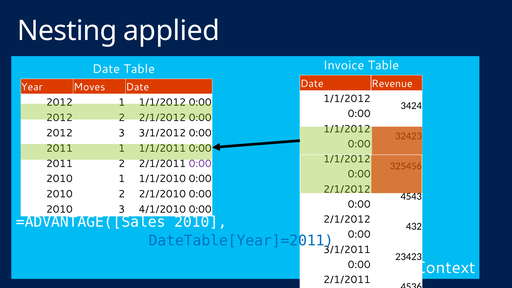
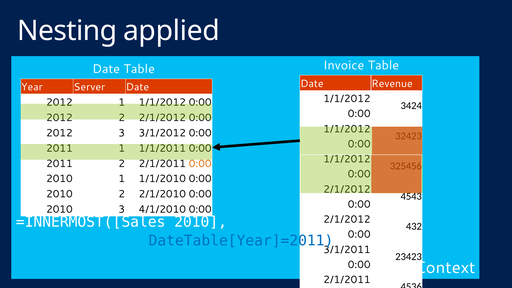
Moves: Moves -> Server (89, 87)
0:00 colour: purple -> orange (200, 164)
=ADVANTAGE([Sales: =ADVANTAGE([Sales -> =INNERMOST([Sales (91, 222)
